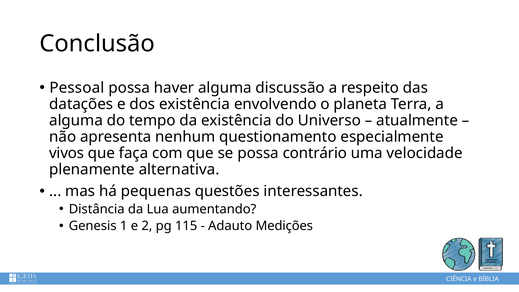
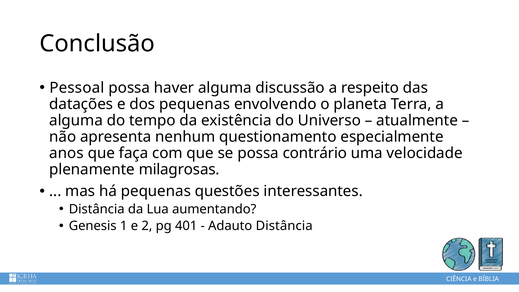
dos existência: existência -> pequenas (195, 104)
vivos: vivos -> anos (67, 153)
alternativa: alternativa -> milagrosas (179, 170)
115: 115 -> 401 (186, 226)
Adauto Medições: Medições -> Distância (284, 226)
